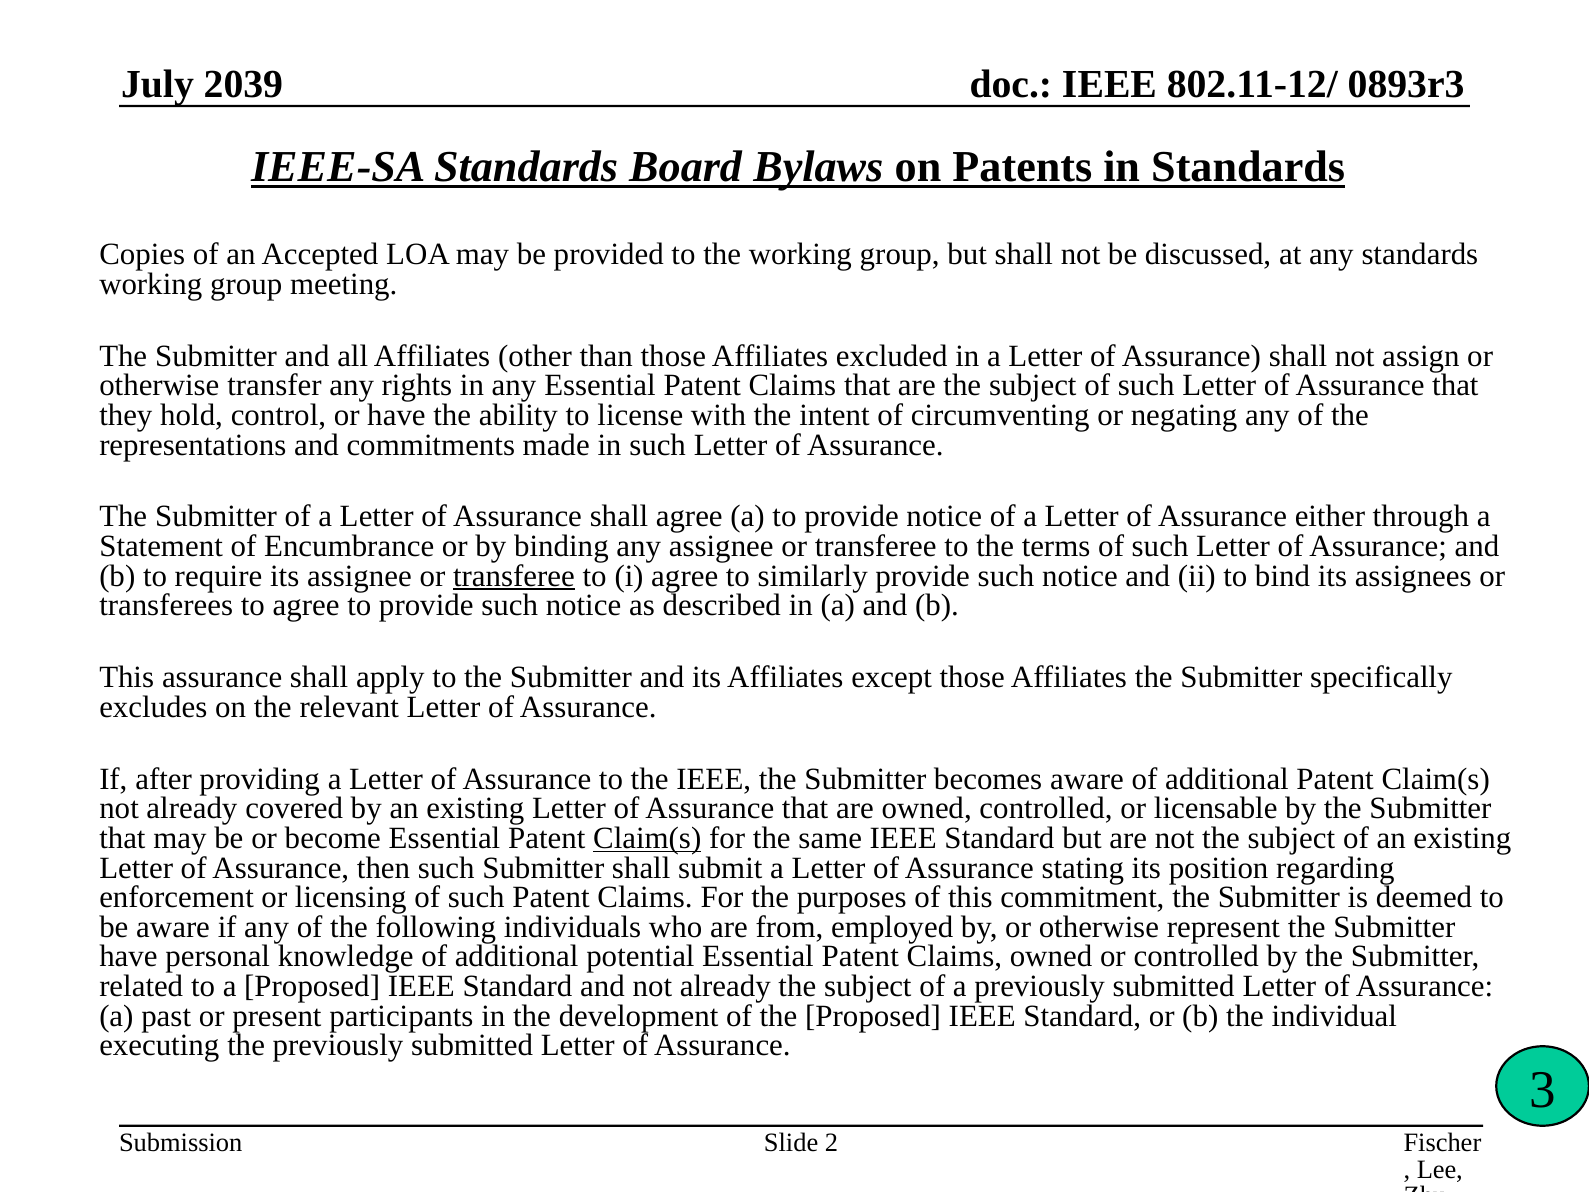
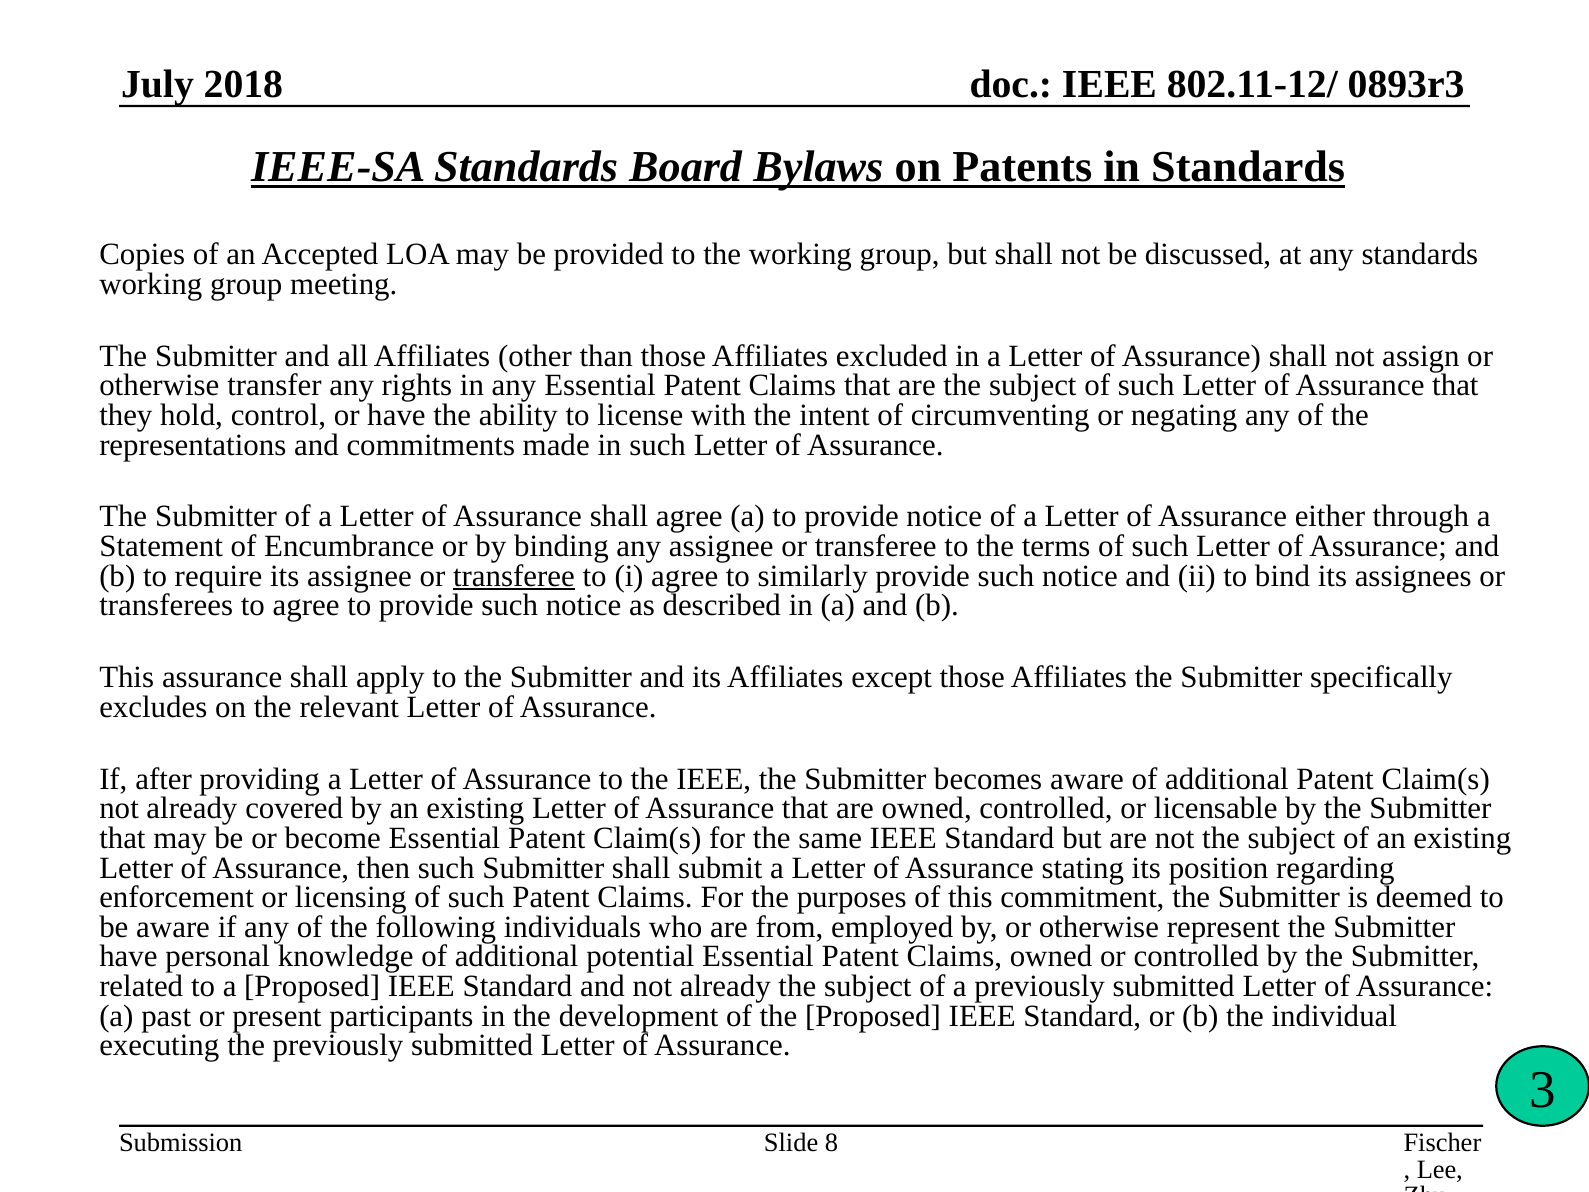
2039: 2039 -> 2018 (243, 85)
Claim(s underline: present -> none (647, 838)
2: 2 -> 8 (832, 1143)
